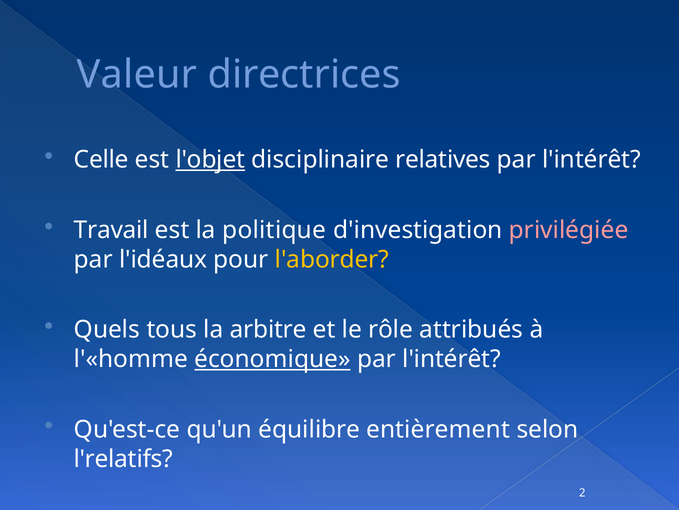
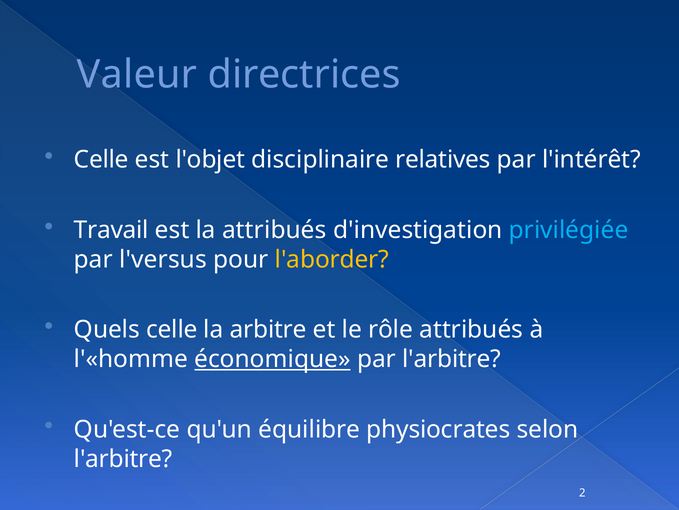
l'objet underline: present -> none (210, 160)
la politique: politique -> attribués (274, 230)
privilégiée colour: pink -> light blue (569, 230)
l'idéaux: l'idéaux -> l'versus (163, 259)
Quels tous: tous -> celle (172, 329)
l'intérêt: l'intérêt -> l'arbitre (452, 359)
entièrement: entièrement -> physiocrates (438, 429)
l'relatifs: l'relatifs -> l'arbitre (123, 458)
